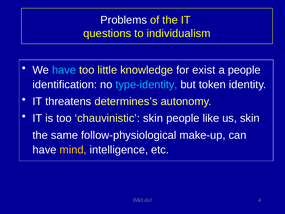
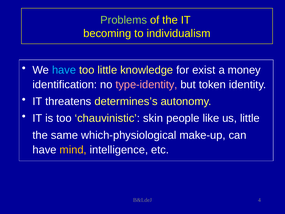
Problems colour: white -> light green (124, 20)
questions: questions -> becoming (107, 33)
a people: people -> money (244, 70)
type-identity colour: light blue -> pink (146, 84)
us skin: skin -> little (250, 118)
follow-physiological: follow-physiological -> which-physiological (129, 135)
